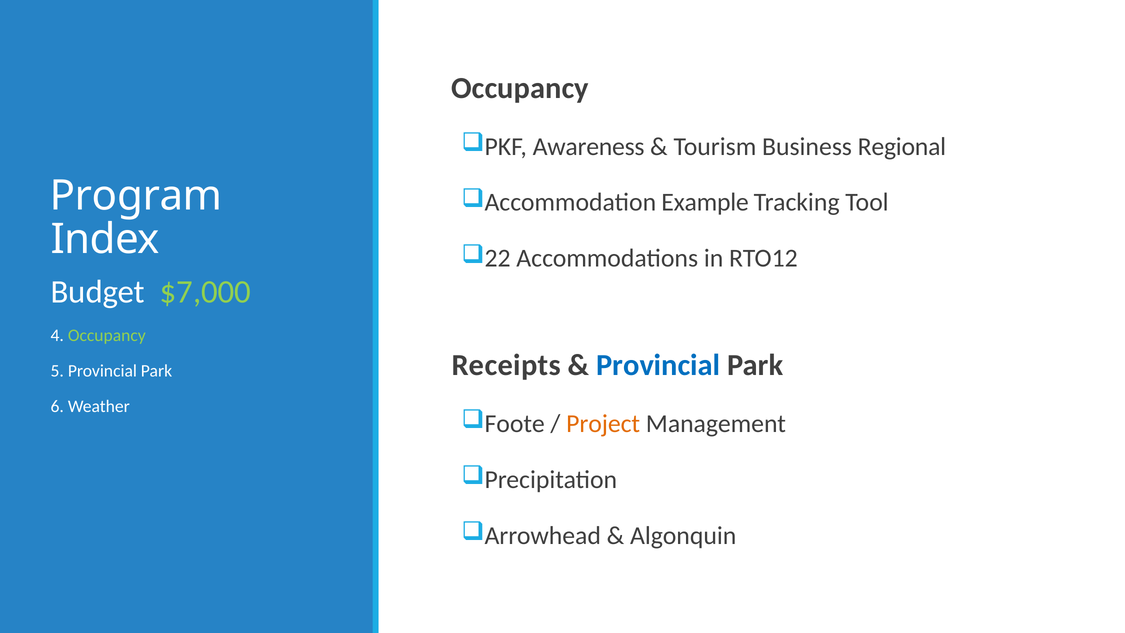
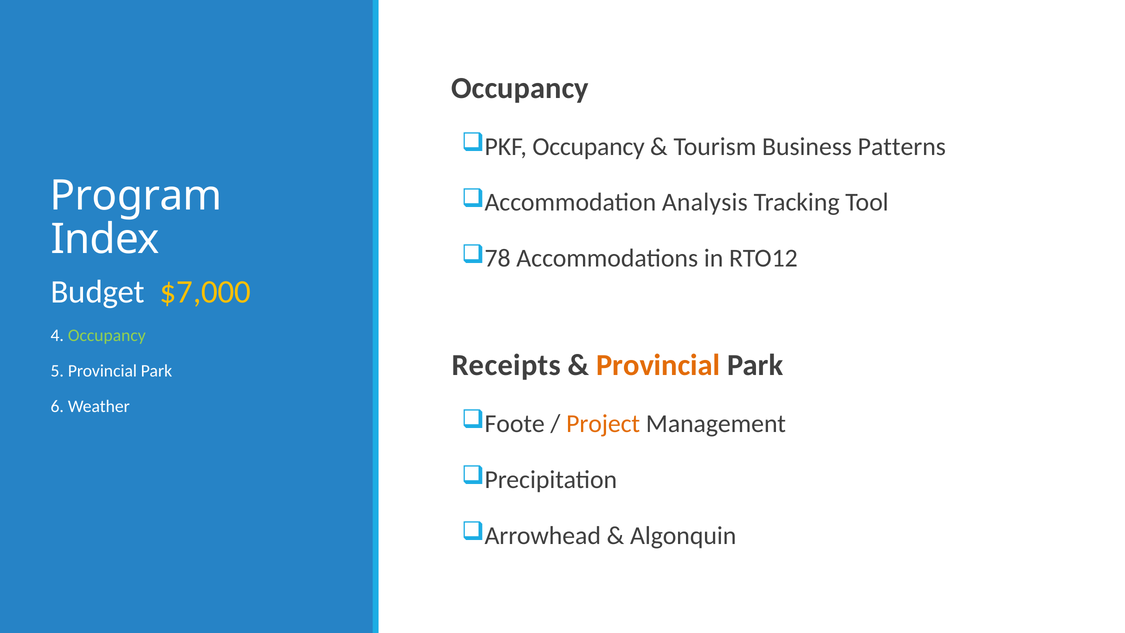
PKF Awareness: Awareness -> Occupancy (589, 146)
Regional: Regional -> Patterns (902, 146)
Example: Example -> Analysis (705, 202)
22: 22 -> 78 (498, 258)
$7,000 colour: light green -> yellow (205, 292)
Provincial colour: blue -> orange (658, 365)
